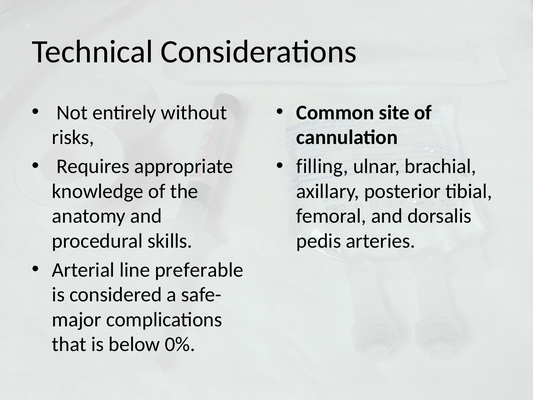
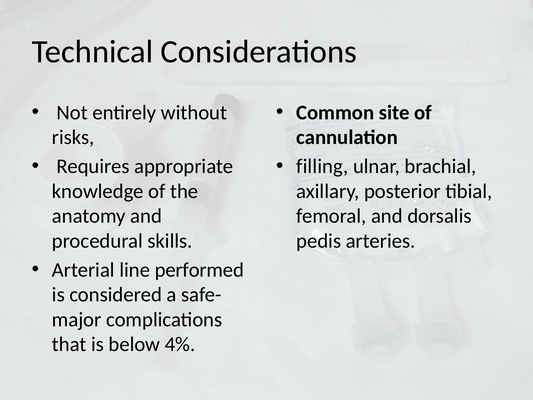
preferable: preferable -> performed (199, 270)
0%: 0% -> 4% (180, 344)
